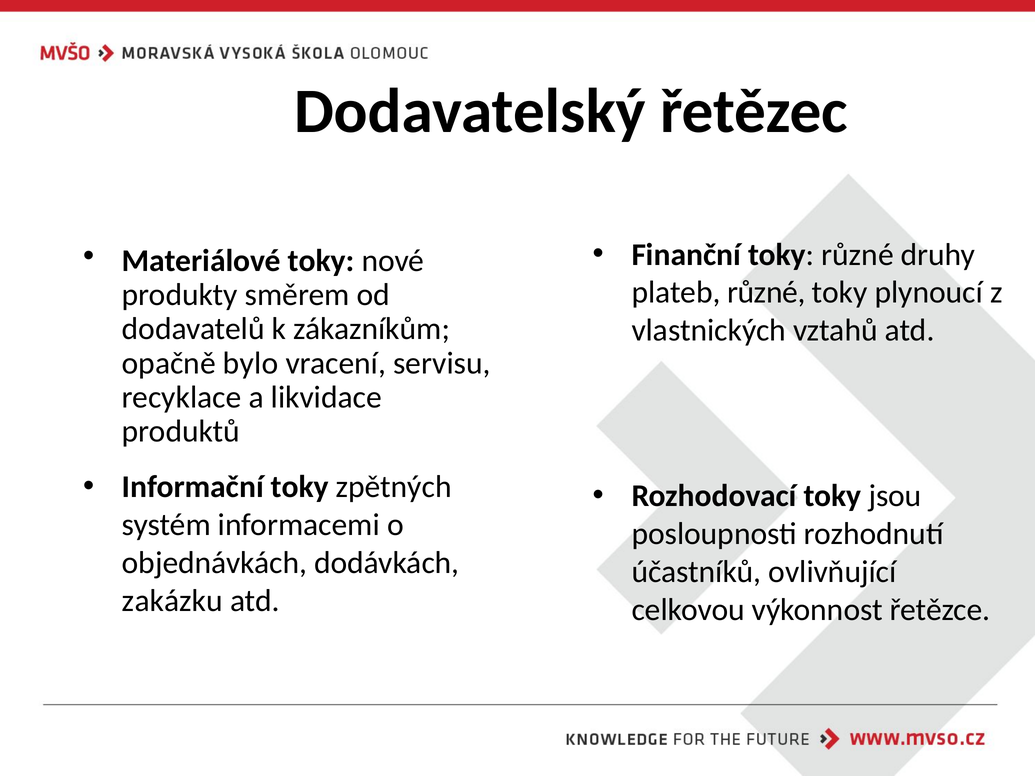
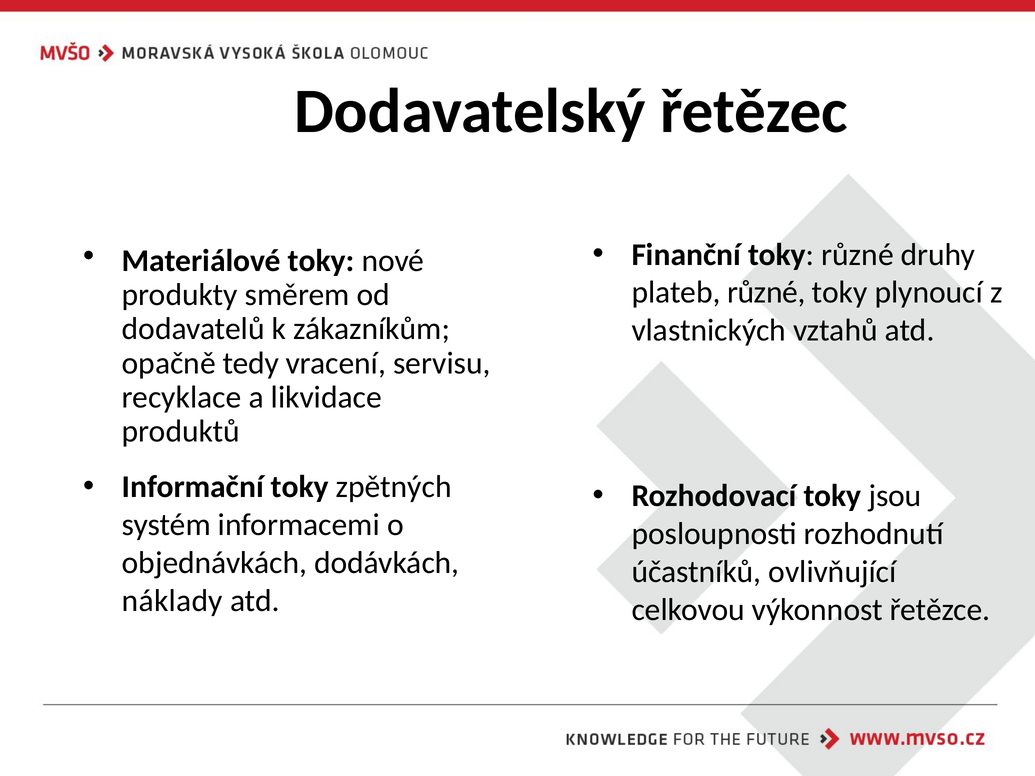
bylo: bylo -> tedy (251, 363)
zakázku: zakázku -> náklady (172, 601)
